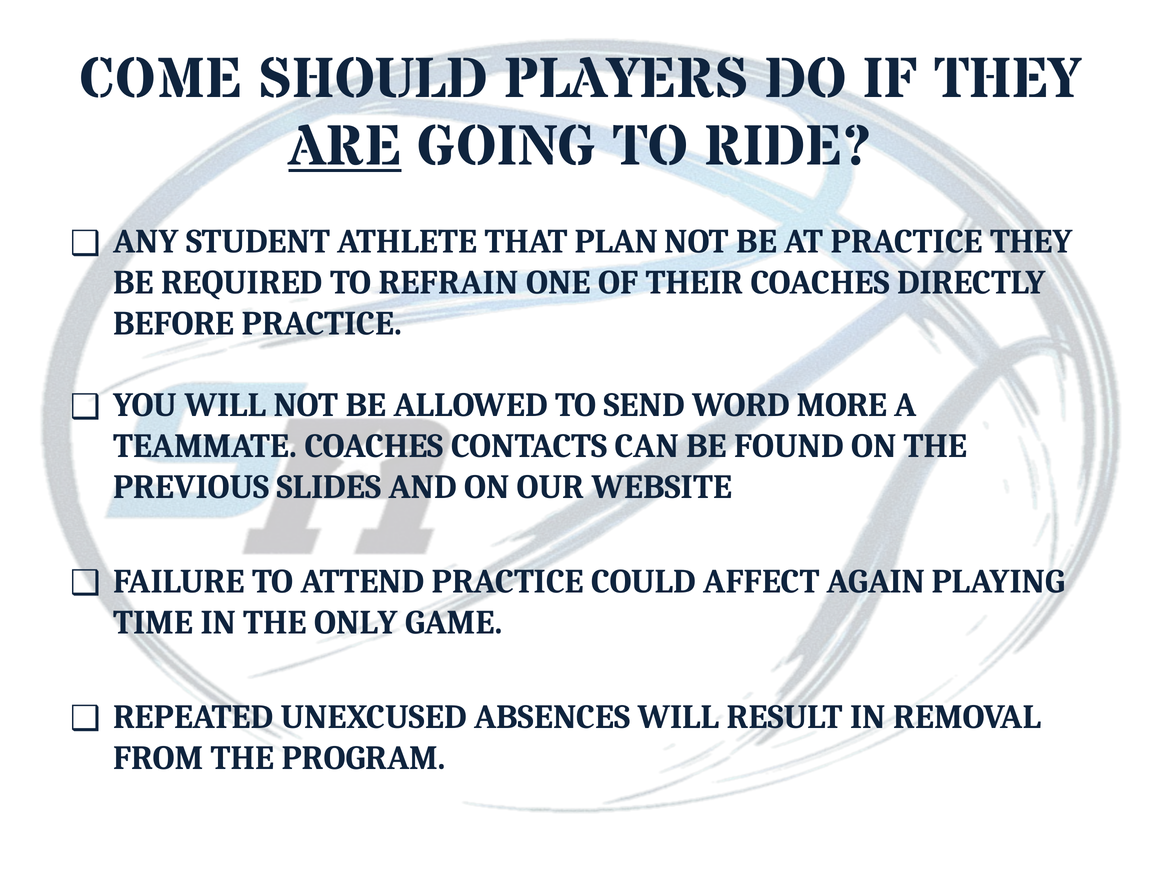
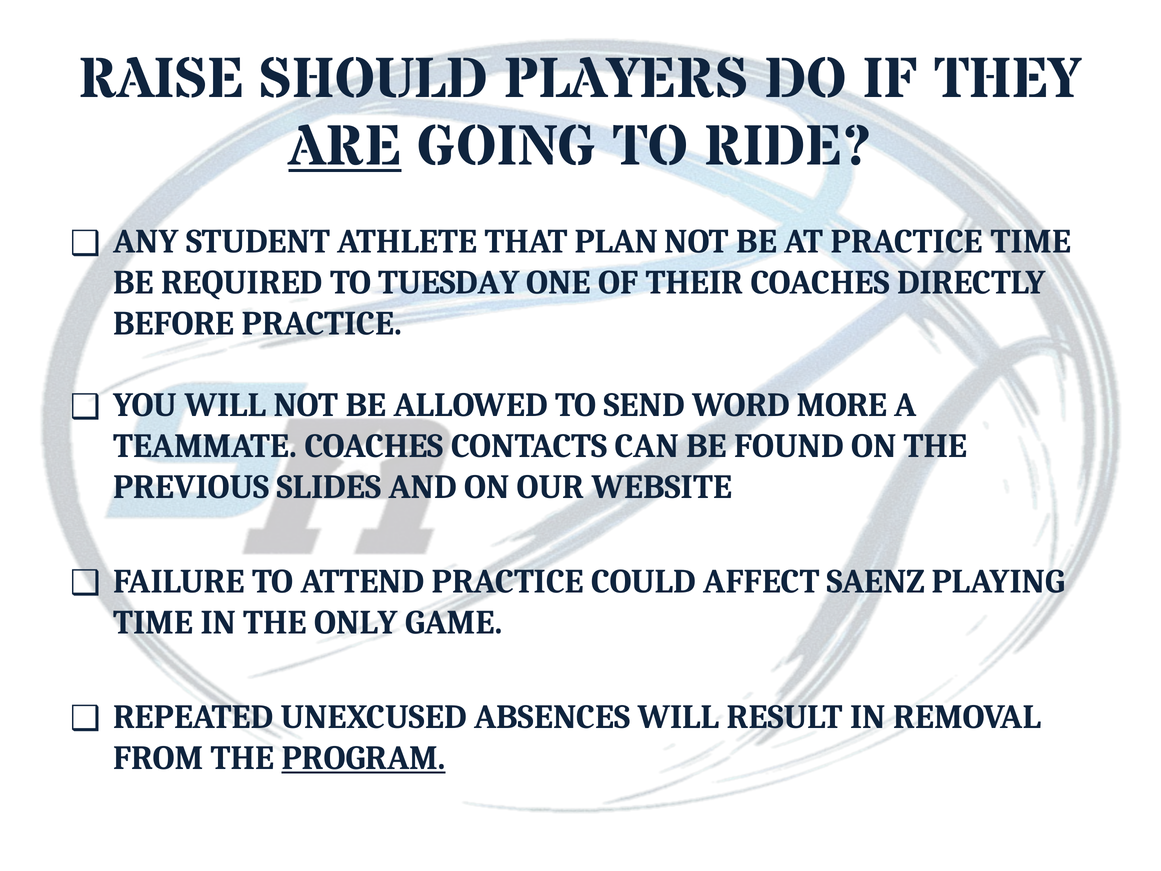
COME: COME -> RAISE (161, 78)
PRACTICE THEY: THEY -> TIME (1031, 242)
REFRAIN: REFRAIN -> TUESDAY (449, 282)
AGAIN: AGAIN -> SAENZ (876, 581)
PROGRAM underline: none -> present (364, 758)
